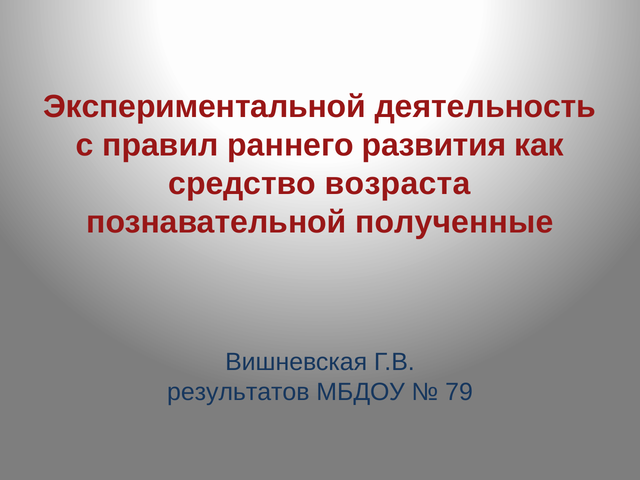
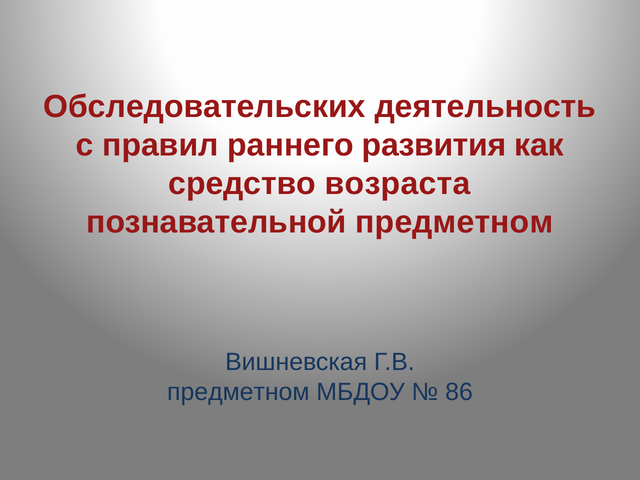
Экспериментальной: Экспериментальной -> Обследовательских (204, 107)
познавательной полученные: полученные -> предметном (454, 222)
результатов: результатов -> предметном (238, 392)
79: 79 -> 86 (459, 392)
